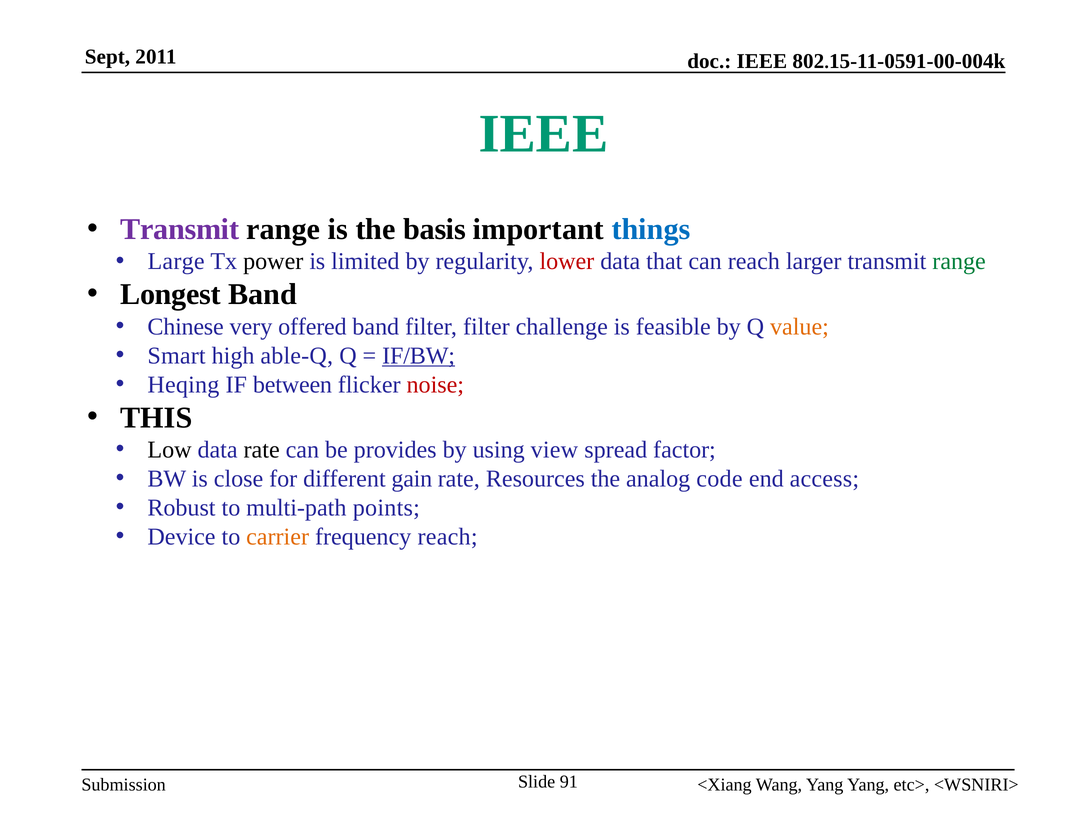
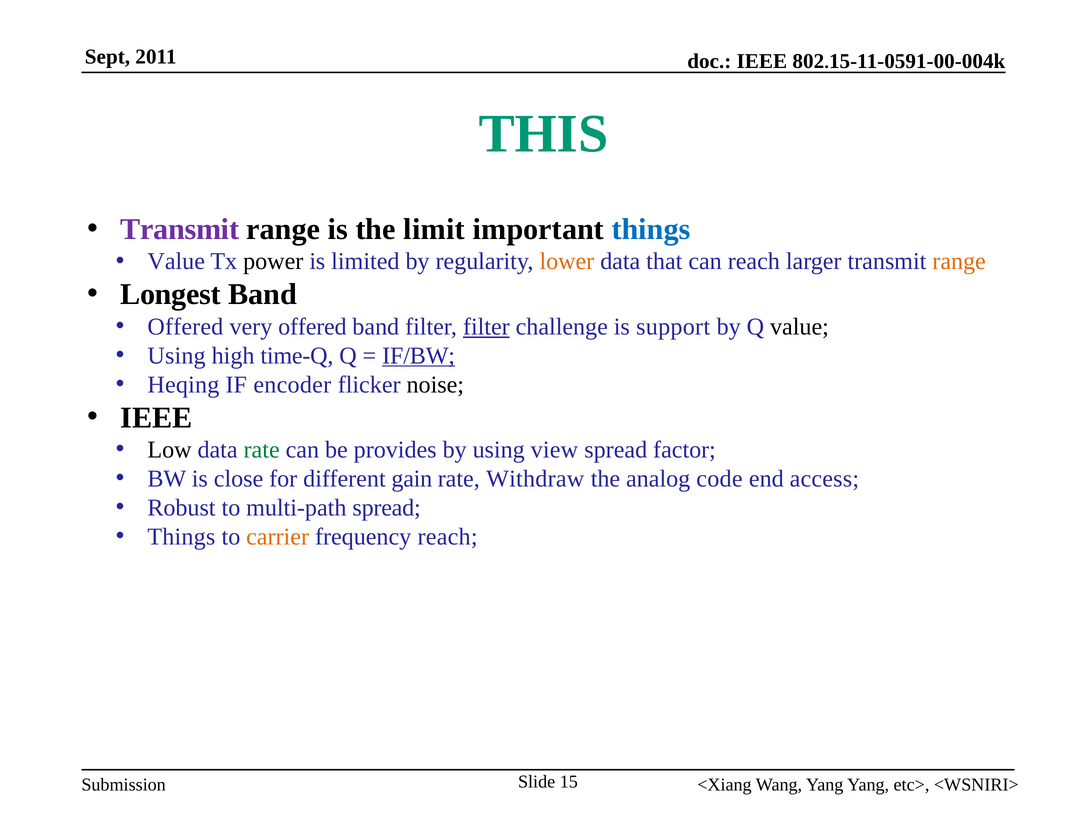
IEEE: IEEE -> THIS (543, 134)
basis: basis -> limit (434, 229)
Large: Large -> Value (176, 262)
lower colour: red -> orange (567, 262)
range colour: green -> orange (959, 262)
Chinese: Chinese -> Offered (185, 327)
filter underline: none -> present (486, 327)
feasible: feasible -> support (673, 327)
value colour: orange -> black (799, 327)
Smart: Smart -> Using (177, 356)
able-Q: able-Q -> time-Q (297, 356)
between: between -> encoder (292, 385)
noise colour: red -> black (435, 385)
THIS: THIS -> IEEE (156, 418)
rate colour: black -> green (262, 450)
Resources: Resources -> Withdraw (535, 479)
multi-path points: points -> spread (387, 508)
Device: Device -> Things (181, 537)
91: 91 -> 15 (569, 782)
